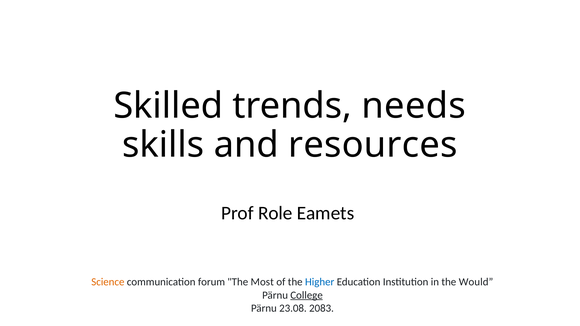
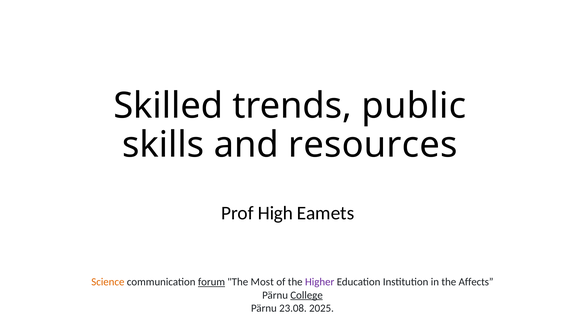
needs: needs -> public (414, 106)
Role: Role -> High (275, 213)
forum underline: none -> present (211, 282)
Higher colour: blue -> purple (320, 282)
Would: Would -> Affects (476, 282)
2083: 2083 -> 2025 (322, 308)
